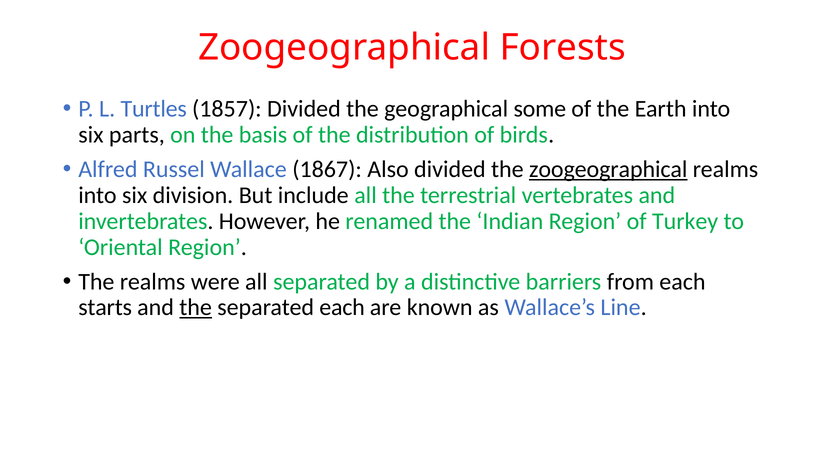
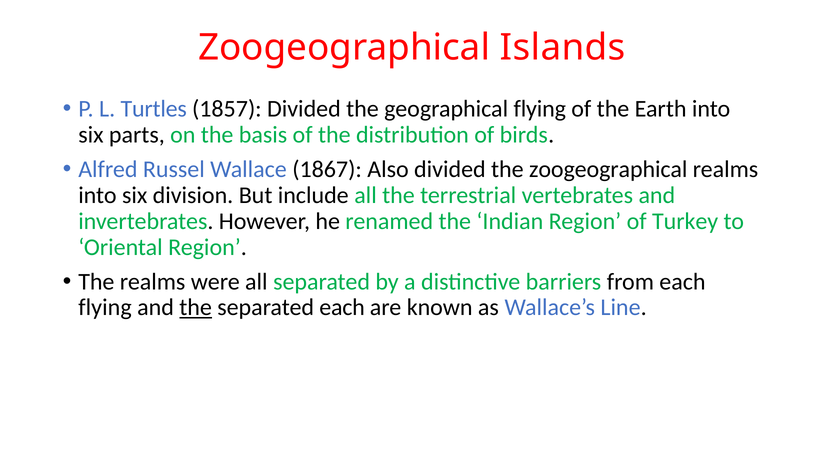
Forests: Forests -> Islands (563, 47)
geographical some: some -> flying (540, 109)
zoogeographical underline: present -> none (608, 169)
starts: starts -> flying (105, 308)
